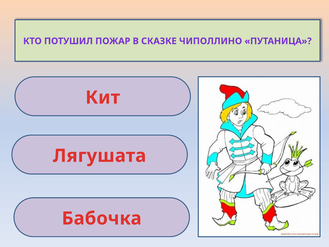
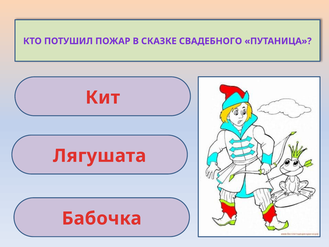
ЧИПОЛЛИНО: ЧИПОЛЛИНО -> СВАДЕБНОГО (211, 41)
